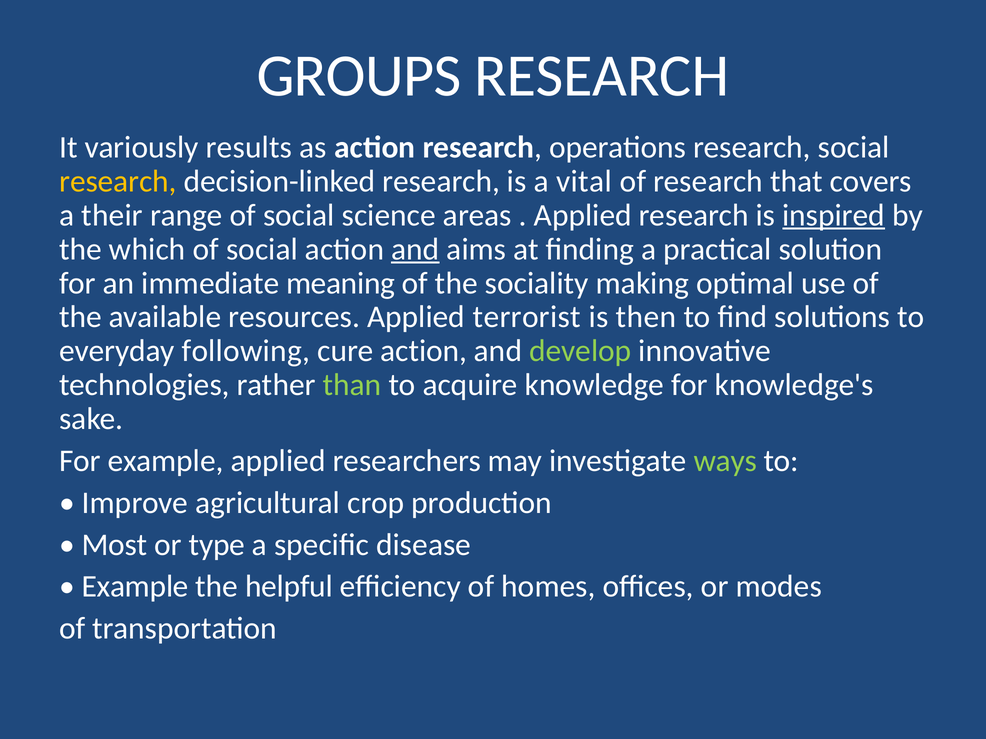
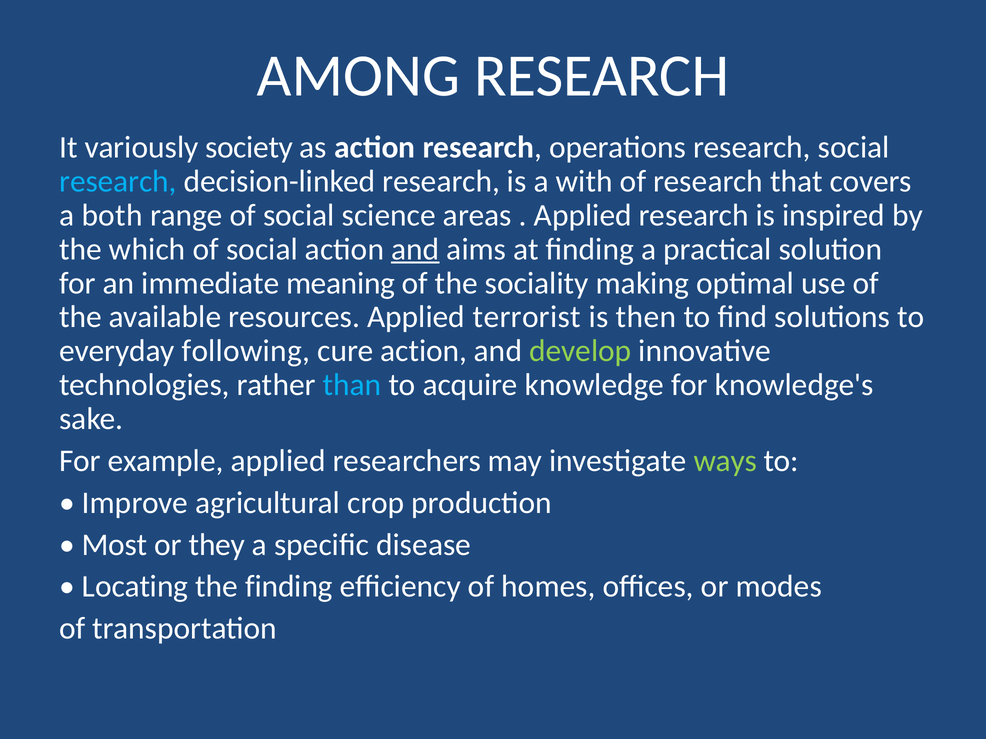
GROUPS: GROUPS -> AMONG (359, 76)
results: results -> society (249, 147)
research colour: yellow -> light blue (118, 181)
vital: vital -> with (584, 181)
their: their -> both (112, 215)
inspired underline: present -> none (834, 215)
than colour: light green -> light blue (352, 385)
type: type -> they (217, 545)
Example: Example -> Locating (135, 587)
the helpful: helpful -> finding (289, 587)
